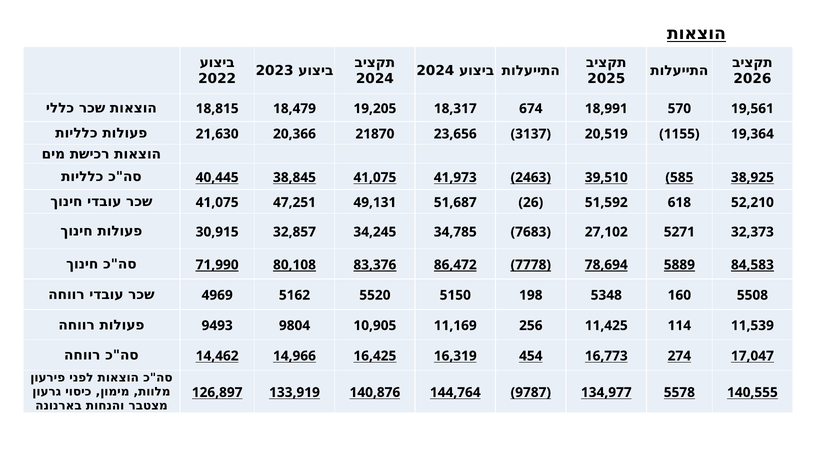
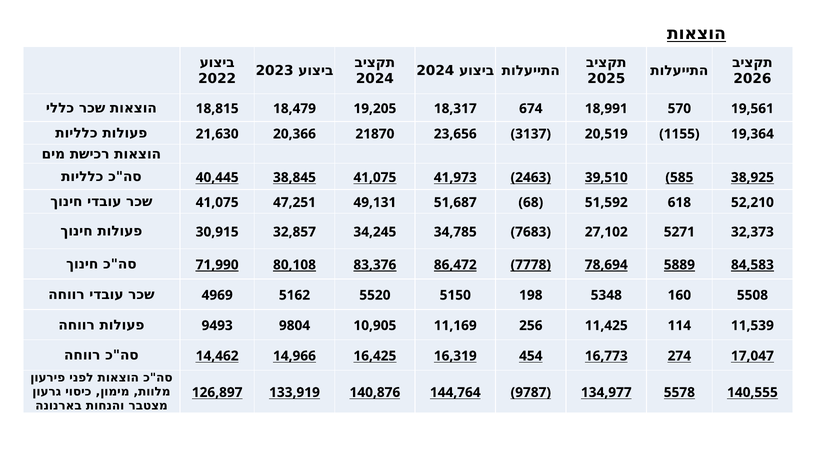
26: 26 -> 68 (531, 203)
